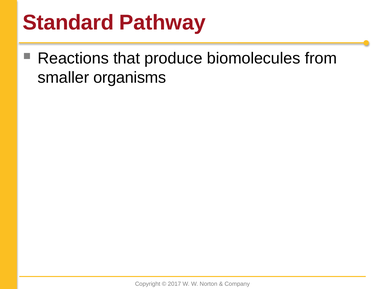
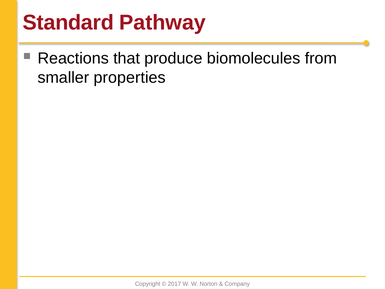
organisms: organisms -> properties (130, 78)
